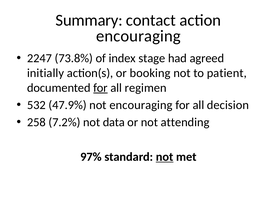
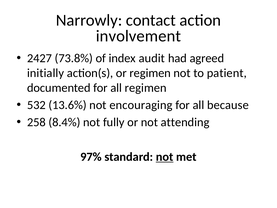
Summary: Summary -> Narrowly (89, 20)
encouraging: encouraging -> involvement (138, 36)
2247: 2247 -> 2427 (39, 58)
stage: stage -> audit (152, 58)
or booking: booking -> regimen (150, 73)
for underline: present -> none (101, 88)
47.9%: 47.9% -> 13.6% (68, 105)
decision: decision -> because (228, 105)
7.2%: 7.2% -> 8.4% (64, 122)
data: data -> fully (114, 122)
